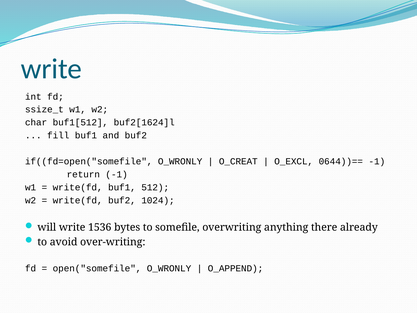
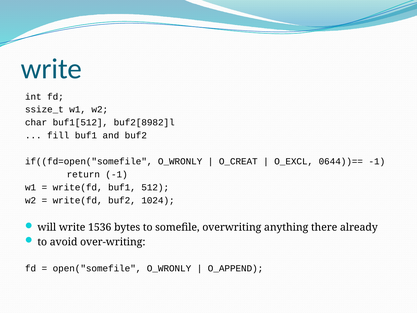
buf2[1624]l: buf2[1624]l -> buf2[8982]l (144, 122)
